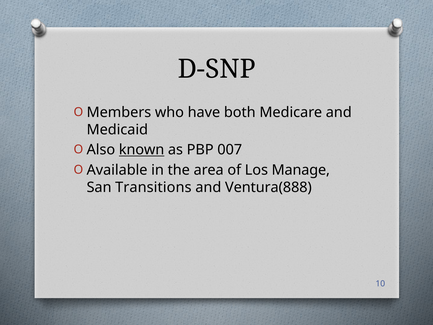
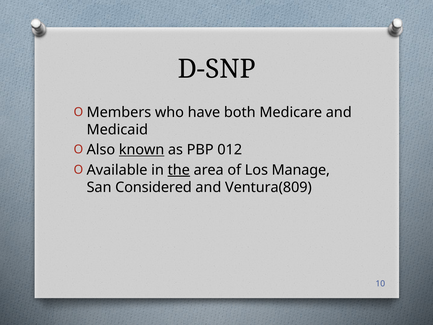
007: 007 -> 012 (230, 150)
the underline: none -> present (179, 170)
Transitions: Transitions -> Considered (154, 187)
Ventura(888: Ventura(888 -> Ventura(809 (268, 187)
